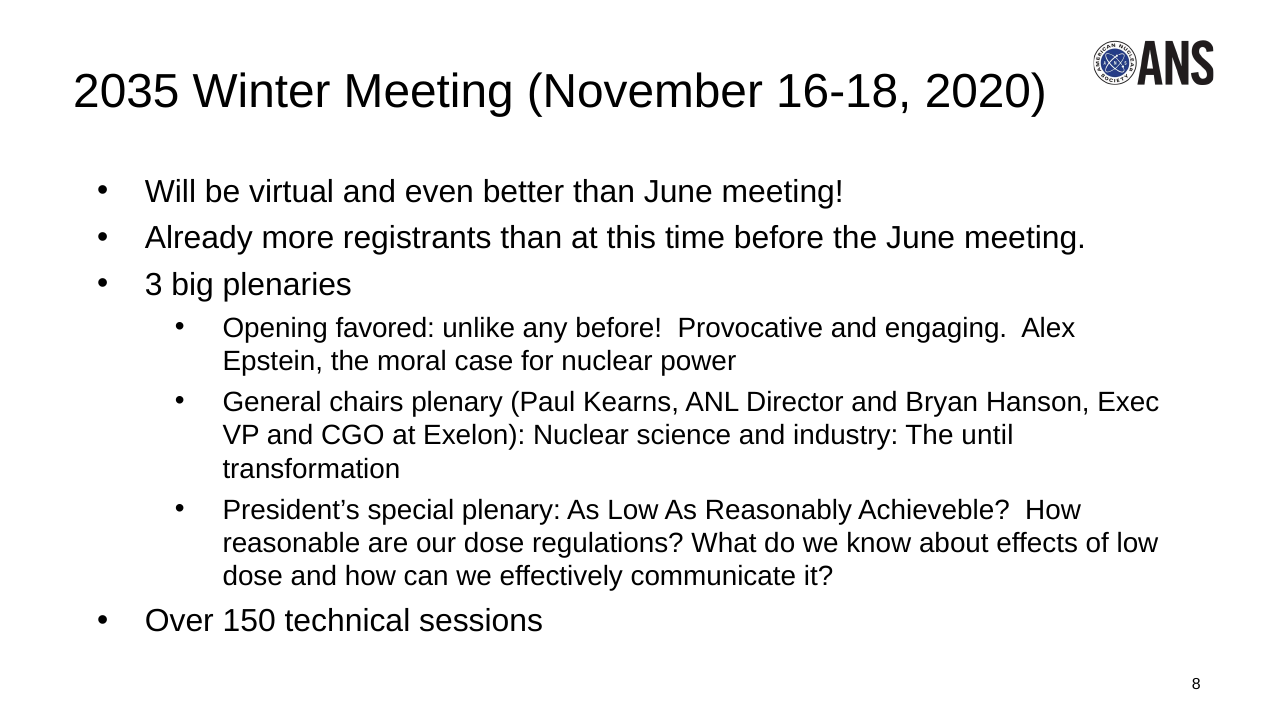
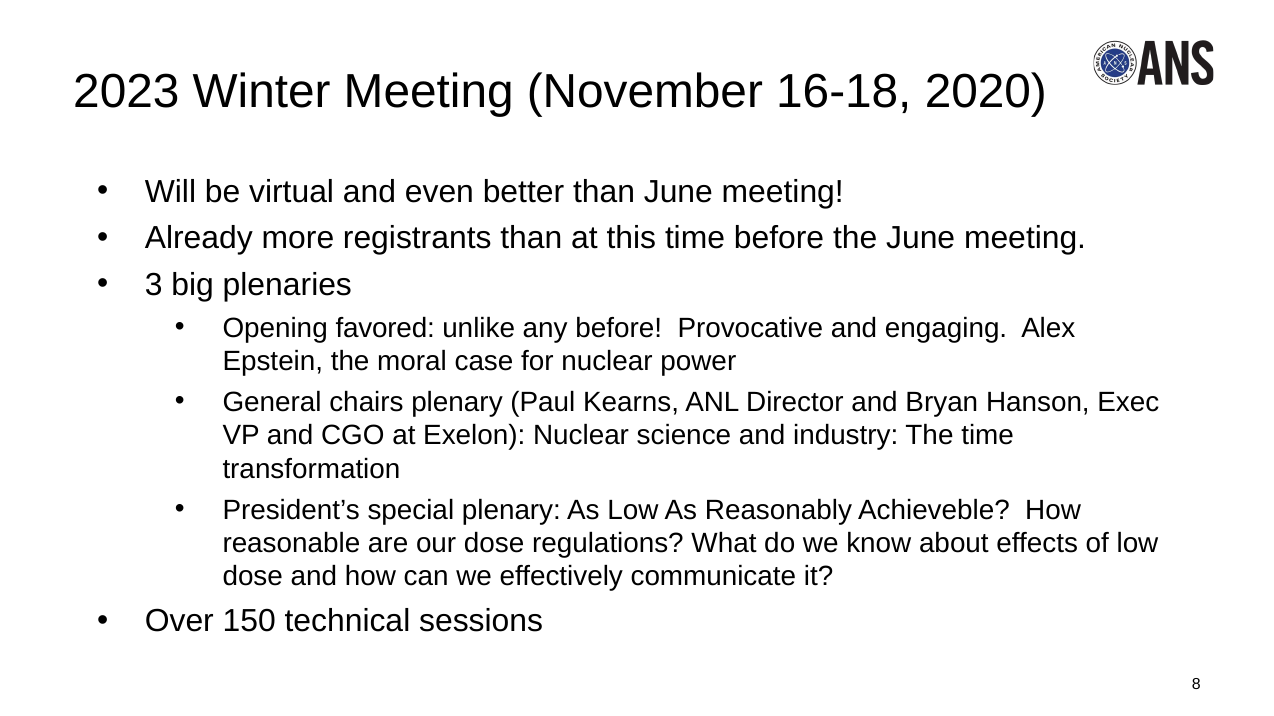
2035: 2035 -> 2023 (126, 92)
The until: until -> time (988, 436)
